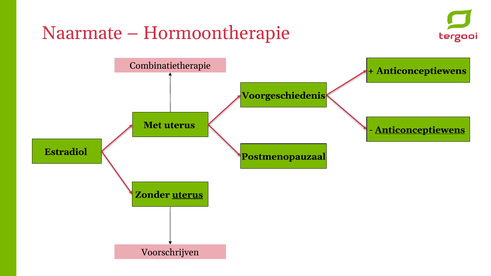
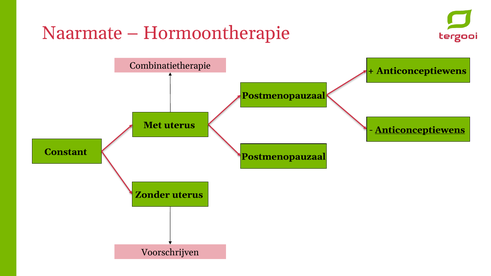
Voorgeschiedenis: Voorgeschiedenis -> Postmenopauzaal (284, 96)
Estradiol: Estradiol -> Constant (66, 152)
uterus underline: present -> none (188, 195)
